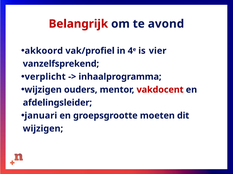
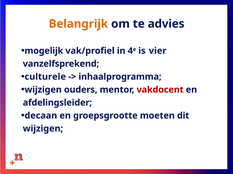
Belangrijk colour: red -> orange (78, 24)
avond: avond -> advies (166, 24)
akkoord: akkoord -> mogelijk (44, 51)
verplicht: verplicht -> culturele (45, 77)
januari: januari -> decaan (41, 116)
